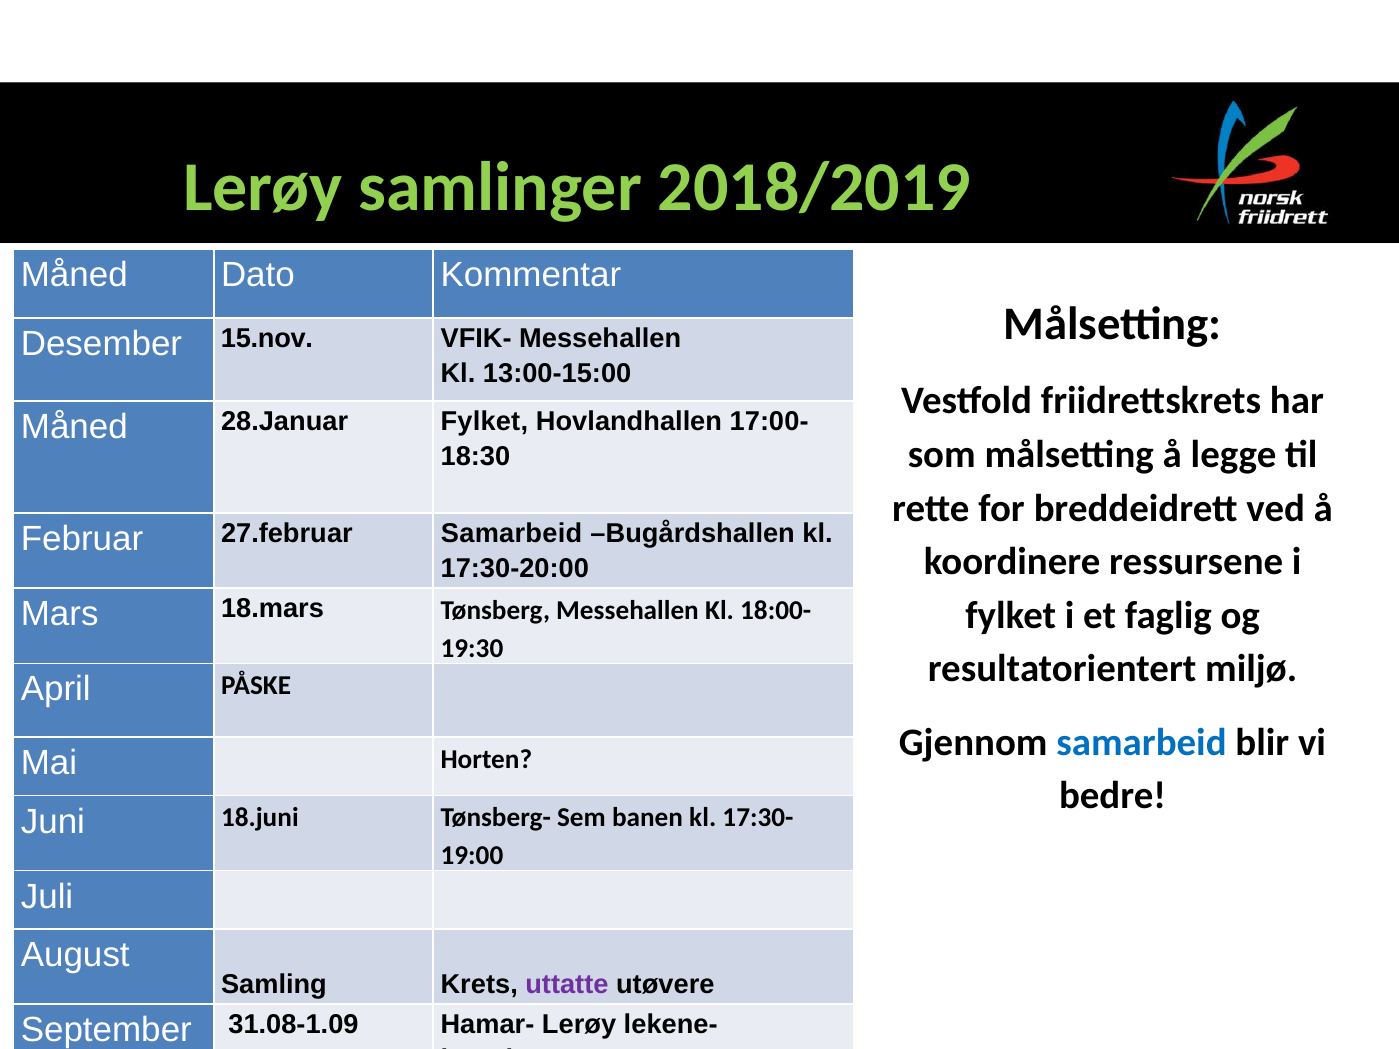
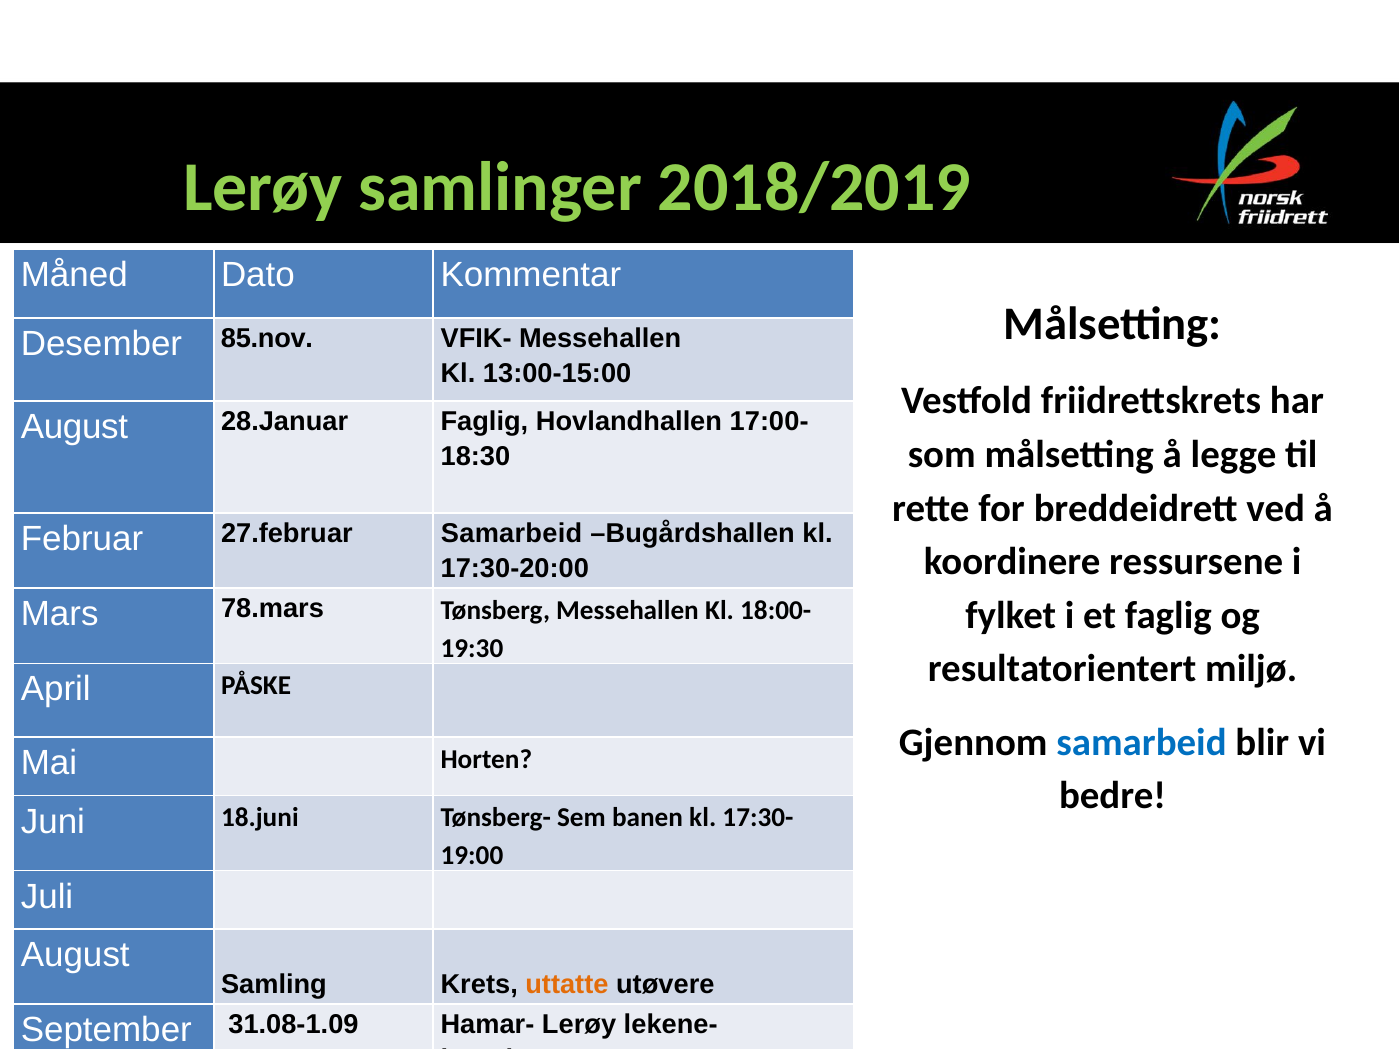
15.nov: 15.nov -> 85.nov (267, 339)
Måned: Måned -> August (74, 427)
28.Januar Fylket: Fylket -> Faglig (484, 421)
18.mars: 18.mars -> 78.mars (272, 609)
uttatte colour: purple -> orange (567, 985)
